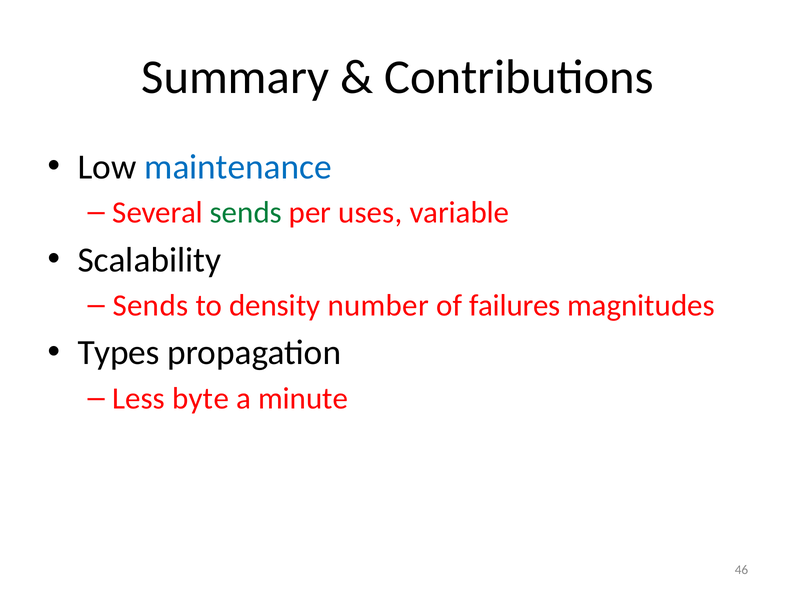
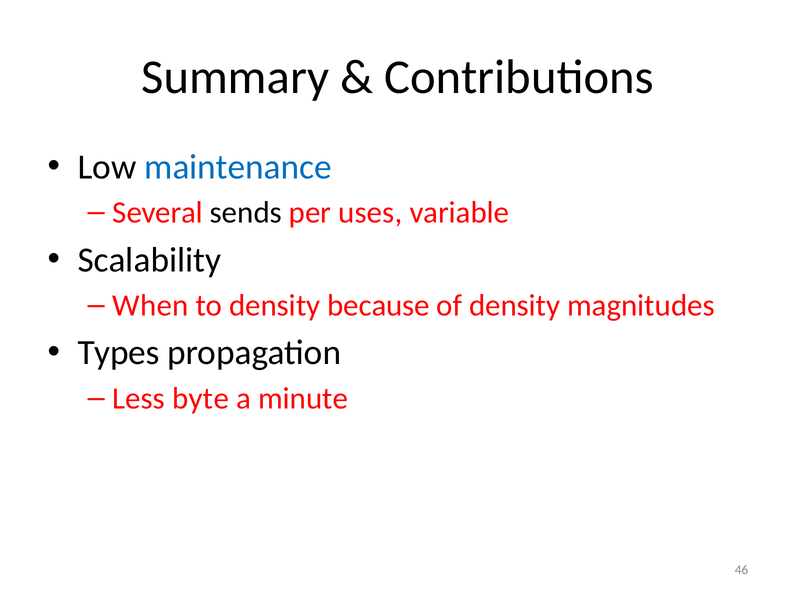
sends colour: green -> black (246, 213)
Sends: Sends -> When (150, 306)
number: number -> because (379, 306)
of failures: failures -> density (515, 306)
